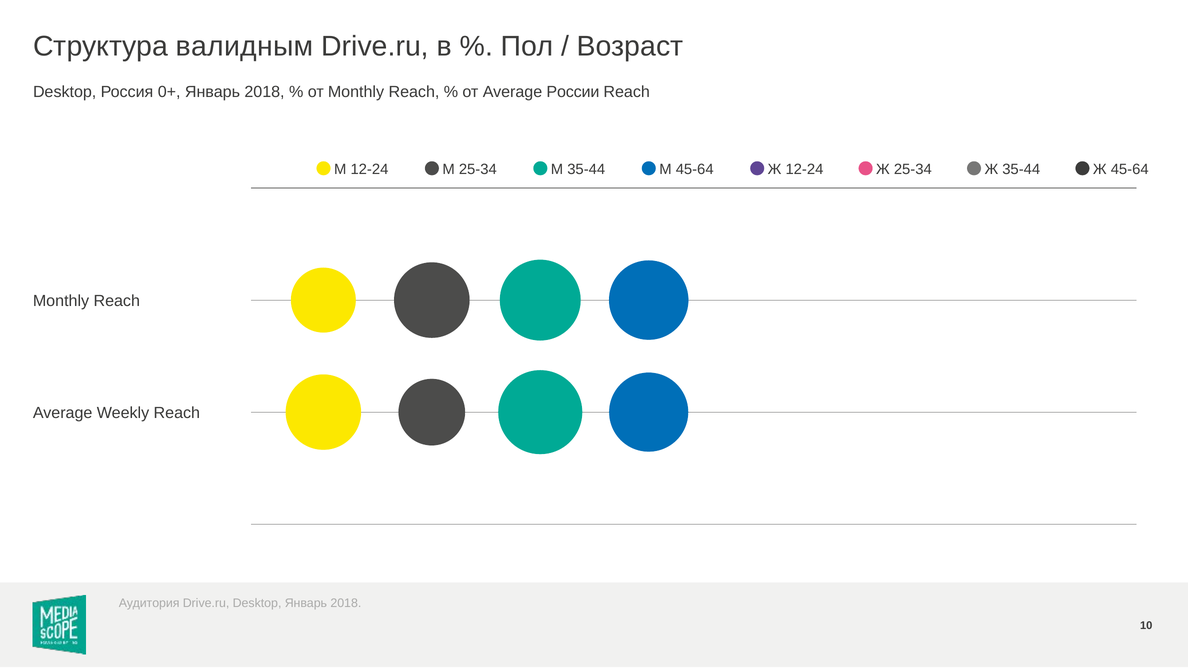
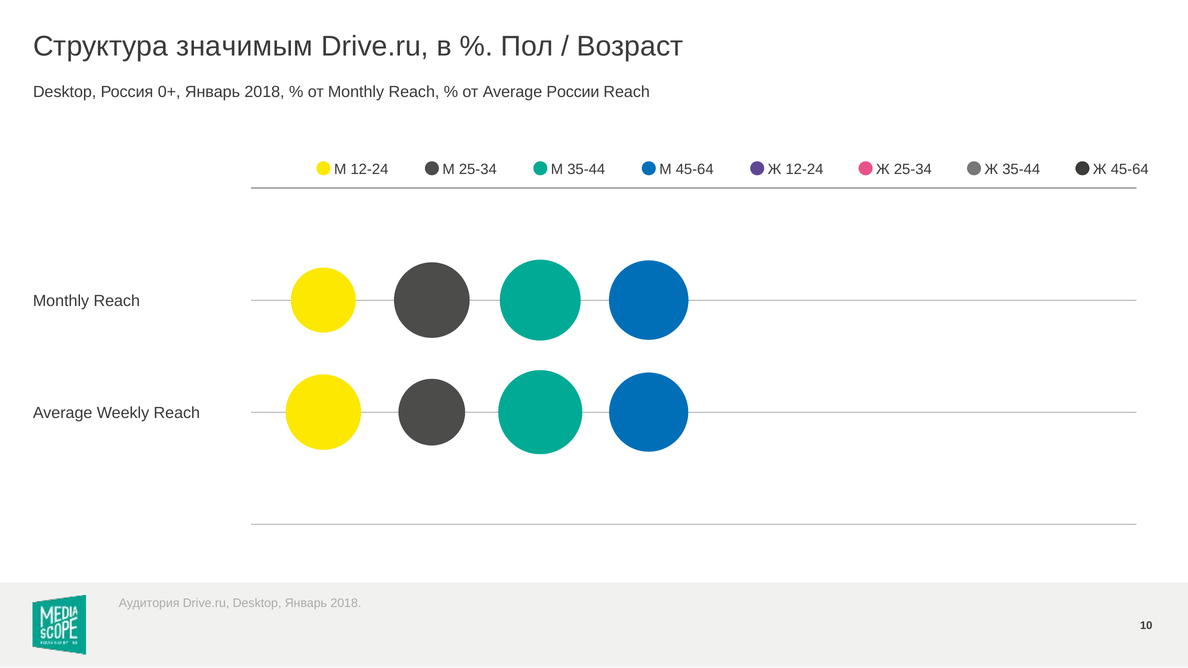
валидным: валидным -> значимым (245, 47)
